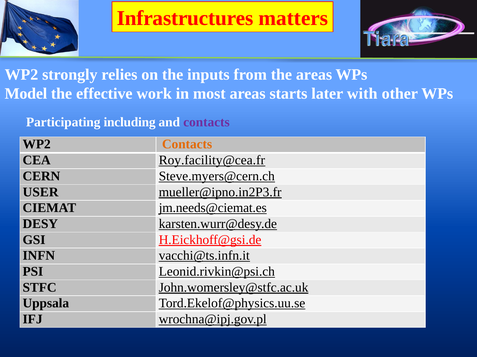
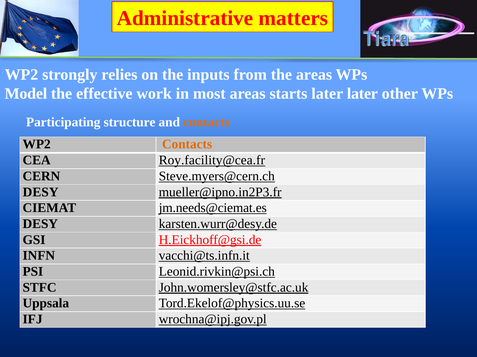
Infrastructures: Infrastructures -> Administrative (185, 18)
later with: with -> later (362, 94)
including: including -> structure (130, 122)
contacts colour: purple -> orange (206, 122)
USER: USER -> DESY (41, 192)
